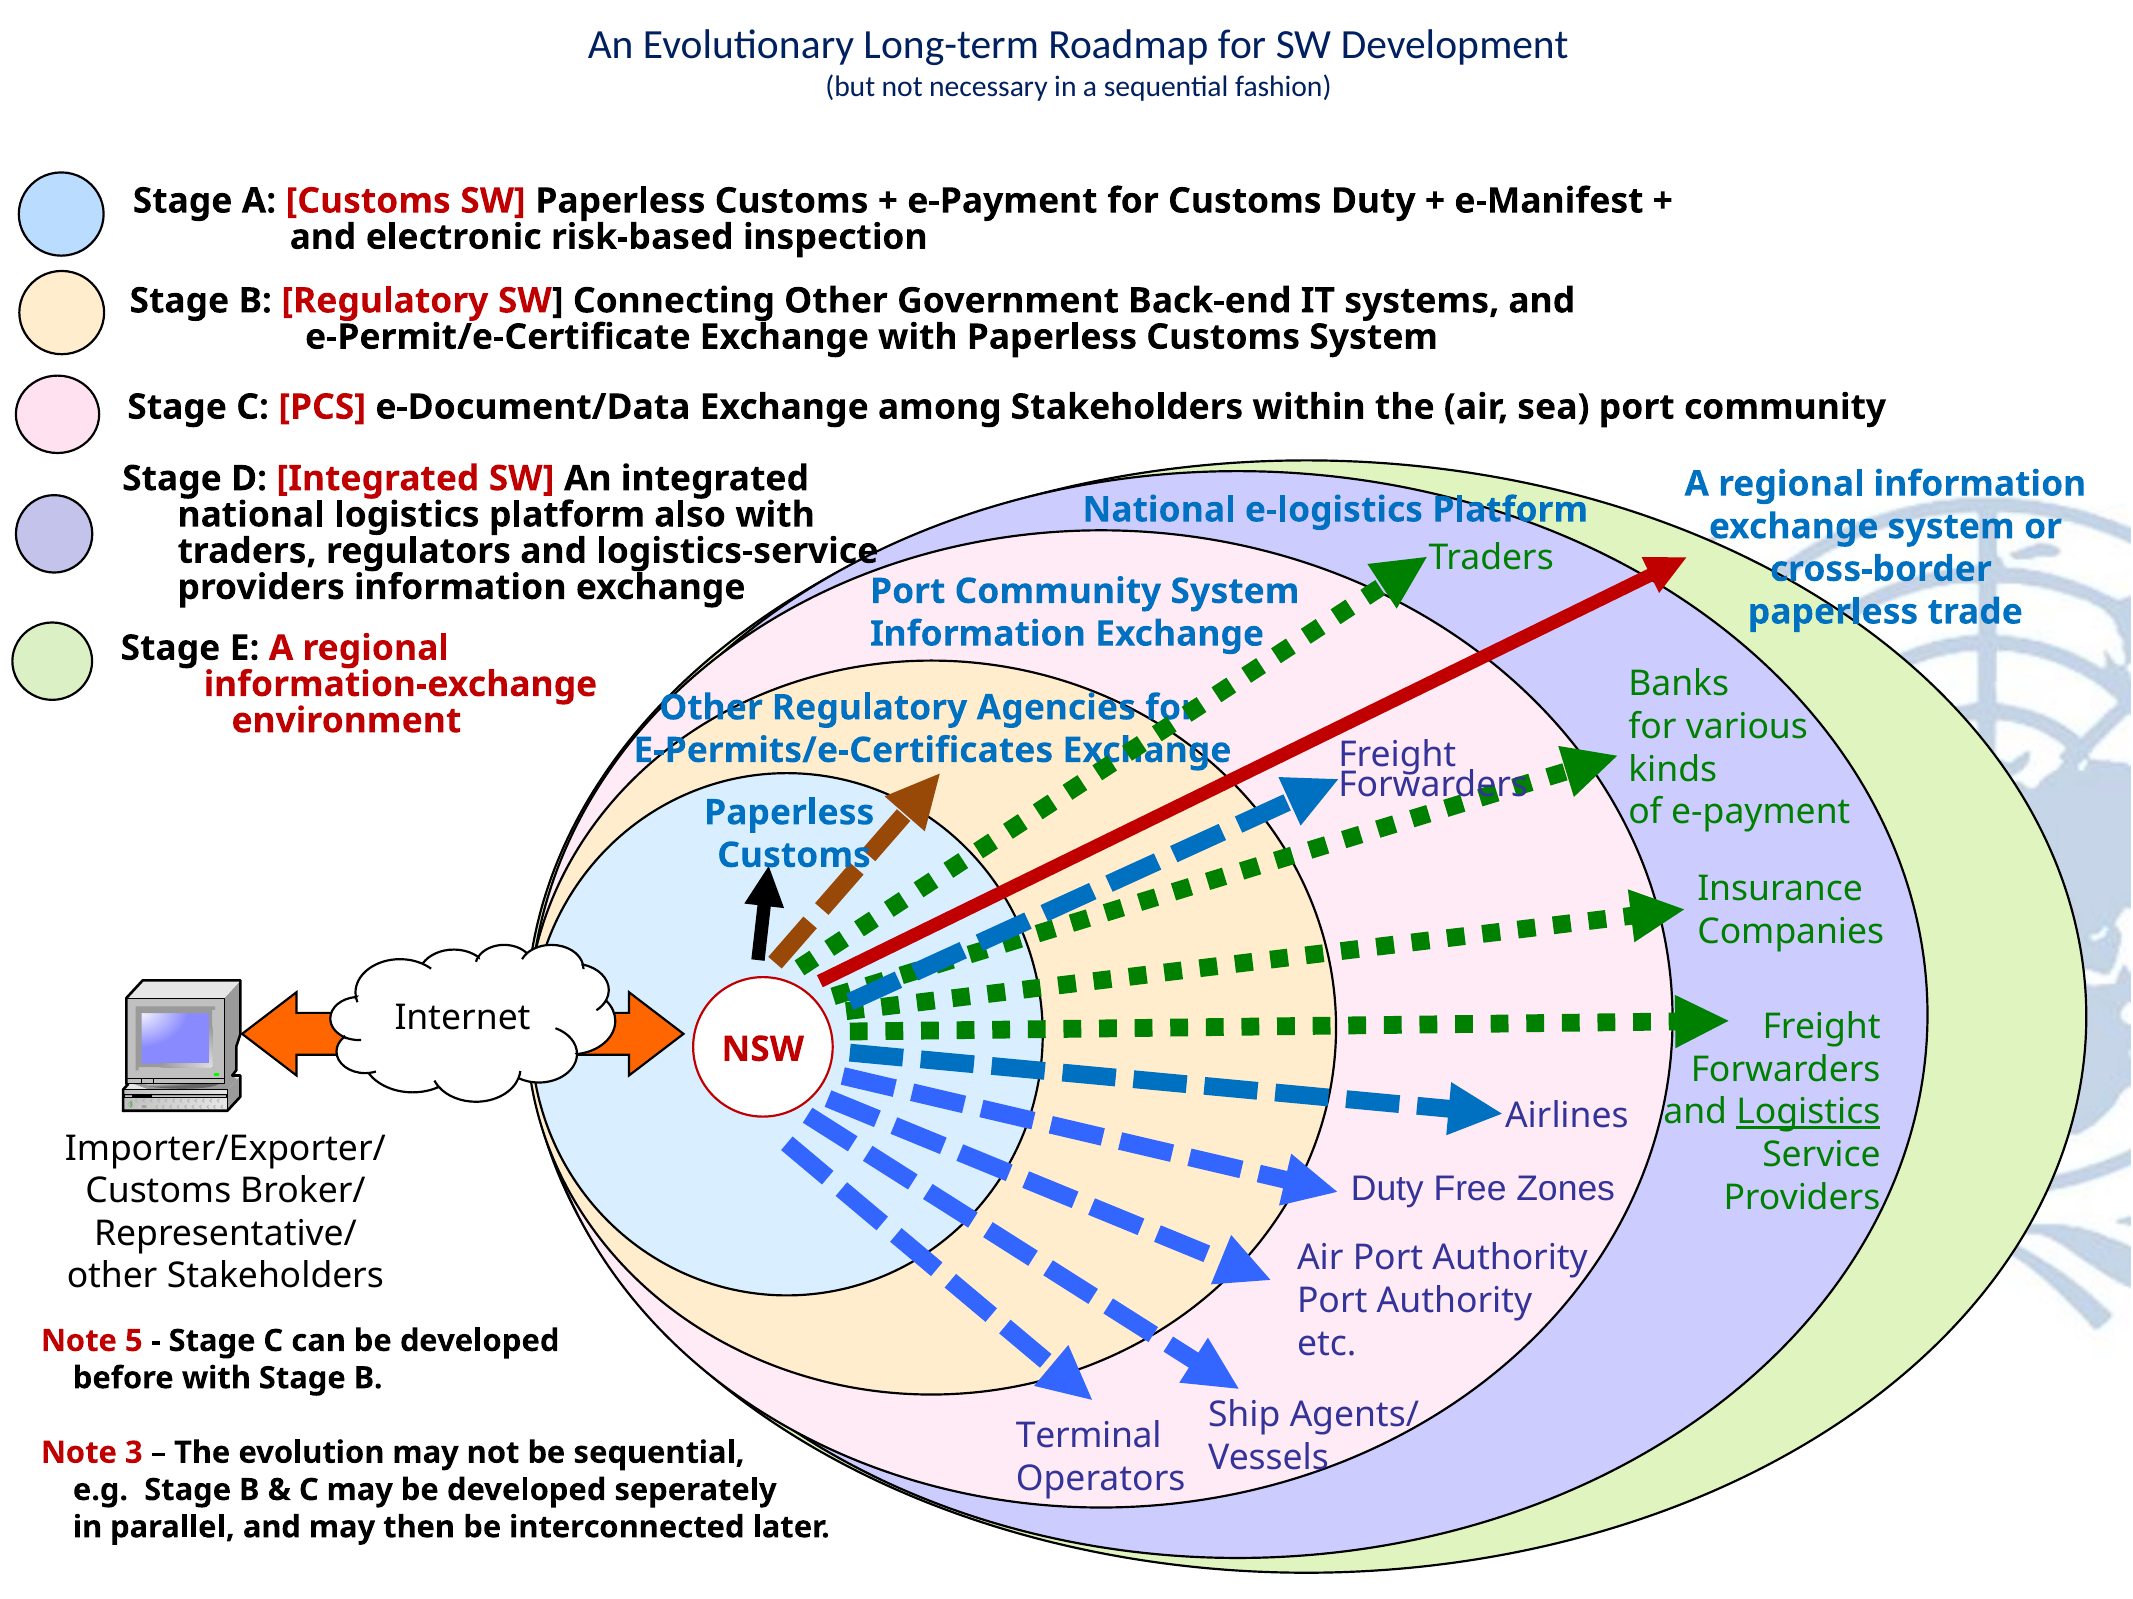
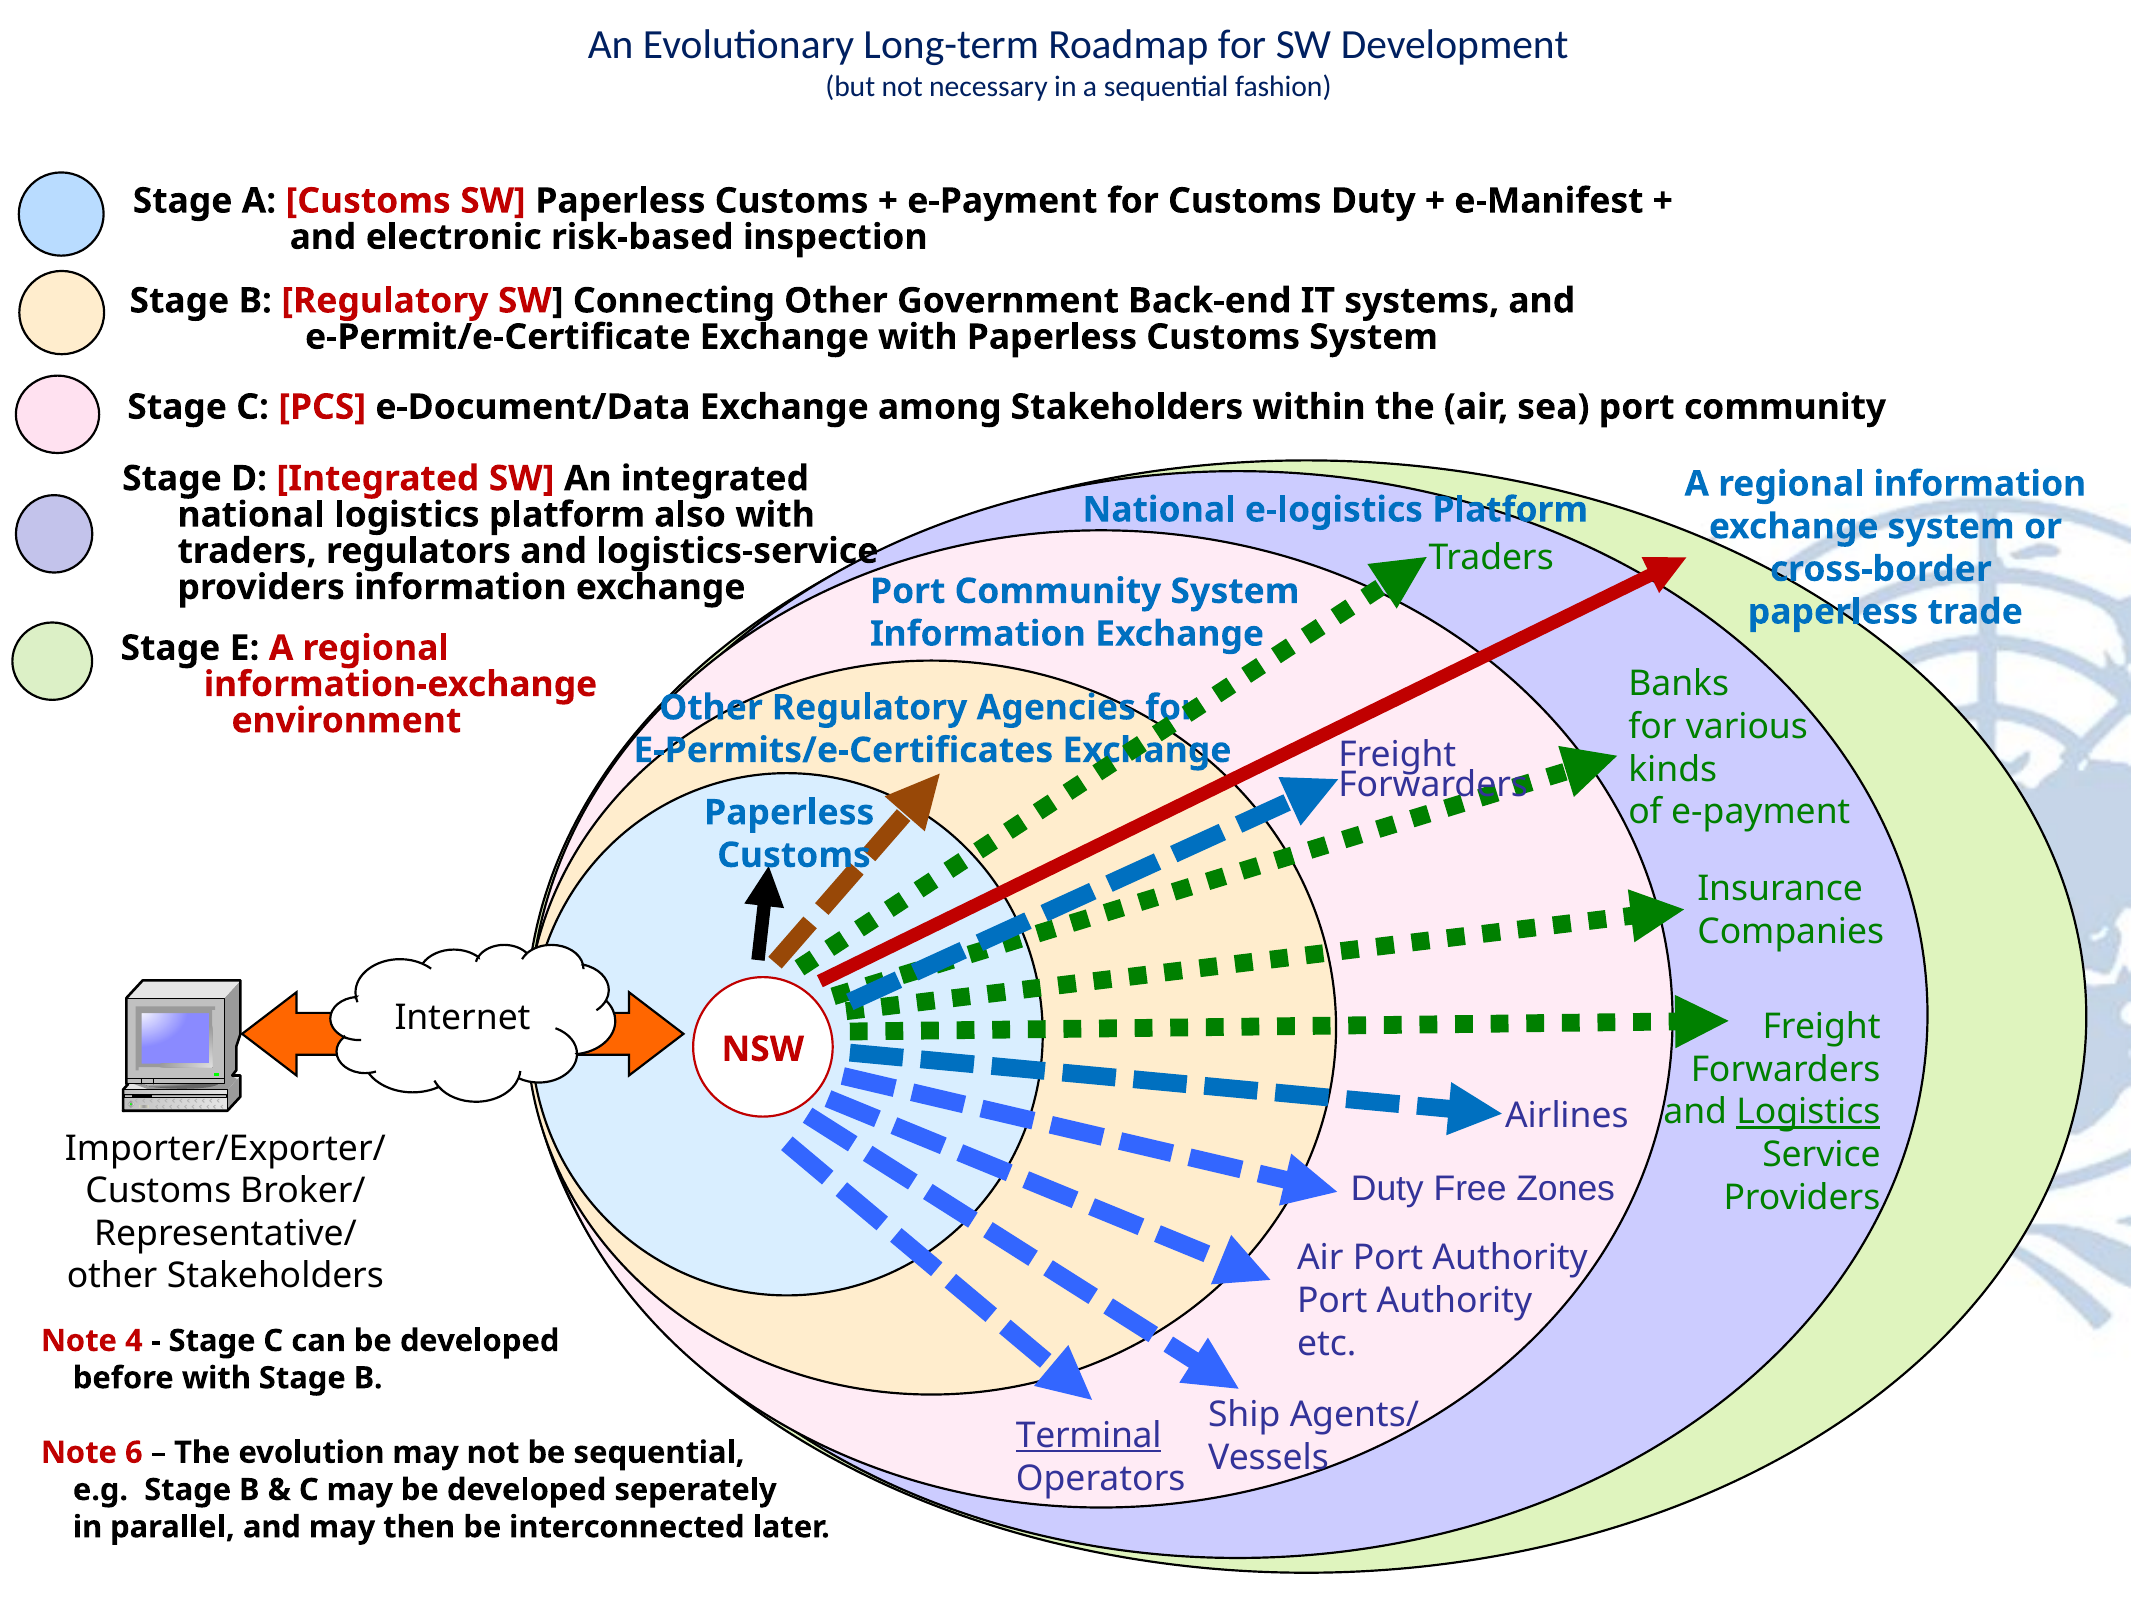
5: 5 -> 4 (134, 1341)
Terminal underline: none -> present (1089, 1437)
3: 3 -> 6 (134, 1453)
